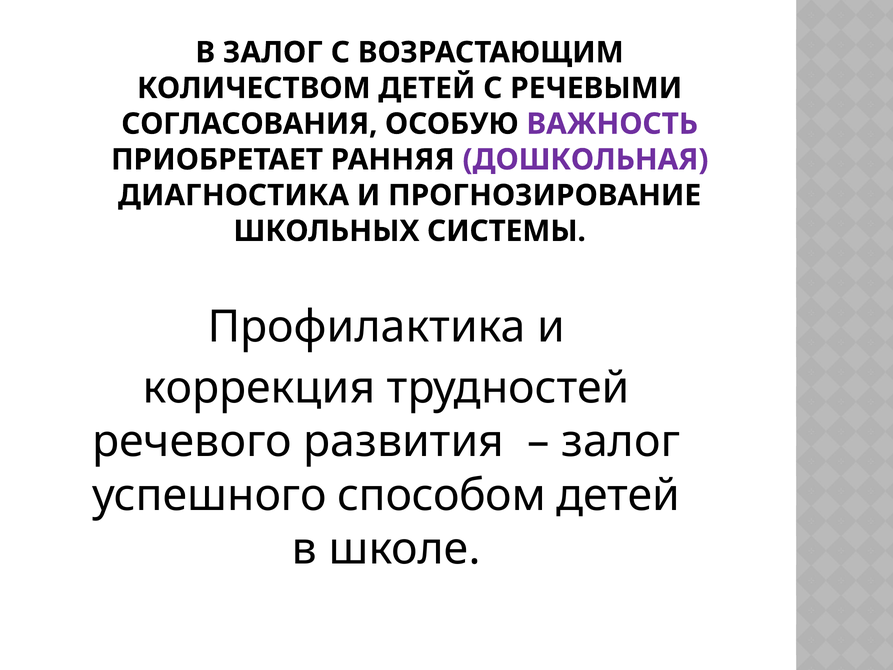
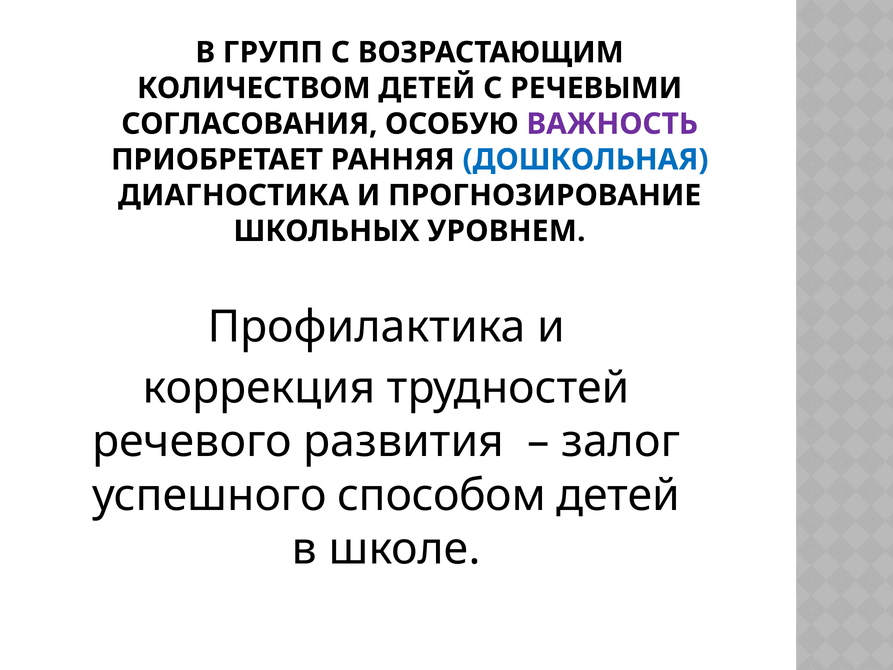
В ЗАЛОГ: ЗАЛОГ -> ГРУПП (273, 52)
ДОШКОЛЬНАЯ colour: purple -> blue (585, 160)
СИСТЕМЫ: СИСТЕМЫ -> УРОВНЕМ (506, 231)
